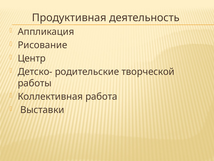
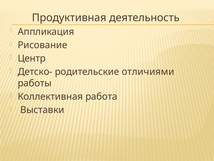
творческой: творческой -> отличиями (148, 72)
